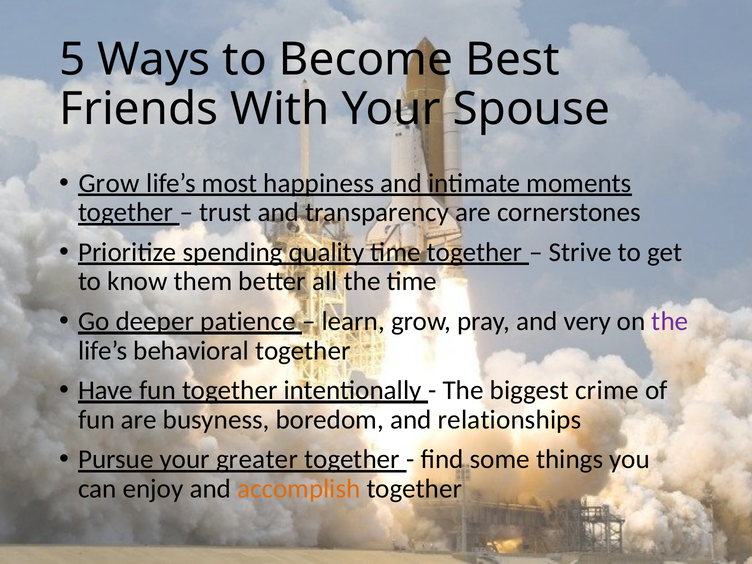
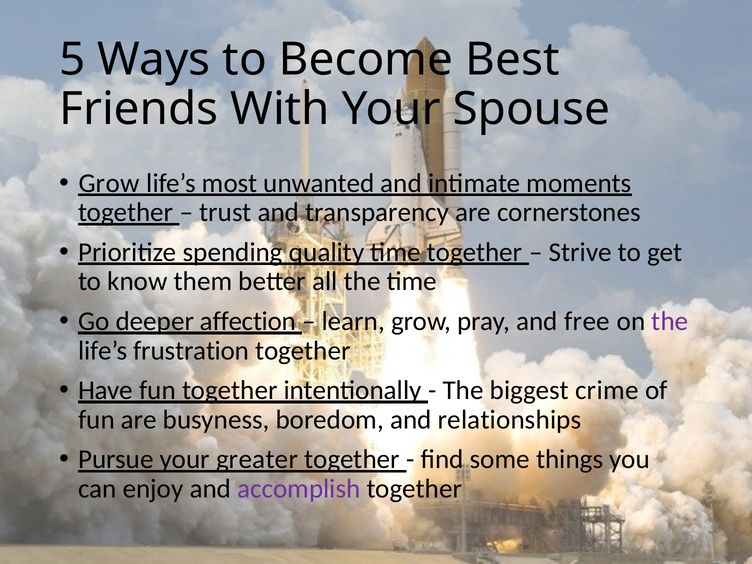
happiness: happiness -> unwanted (319, 183)
patience: patience -> affection (248, 321)
very: very -> free (587, 321)
behavioral: behavioral -> frustration (191, 351)
accomplish colour: orange -> purple (299, 489)
